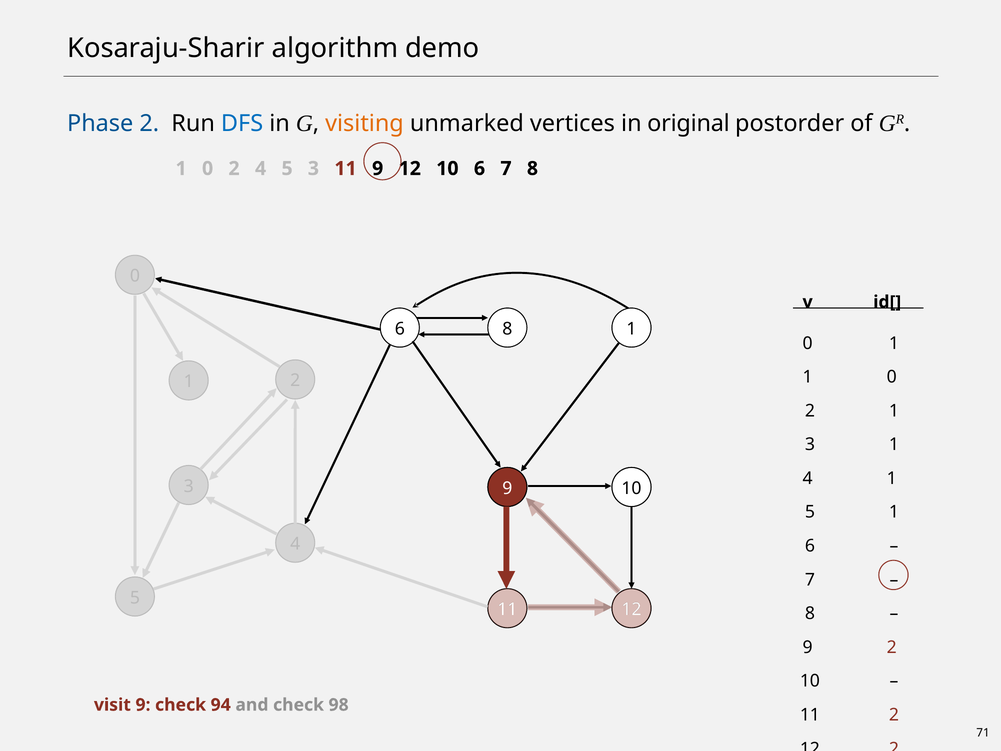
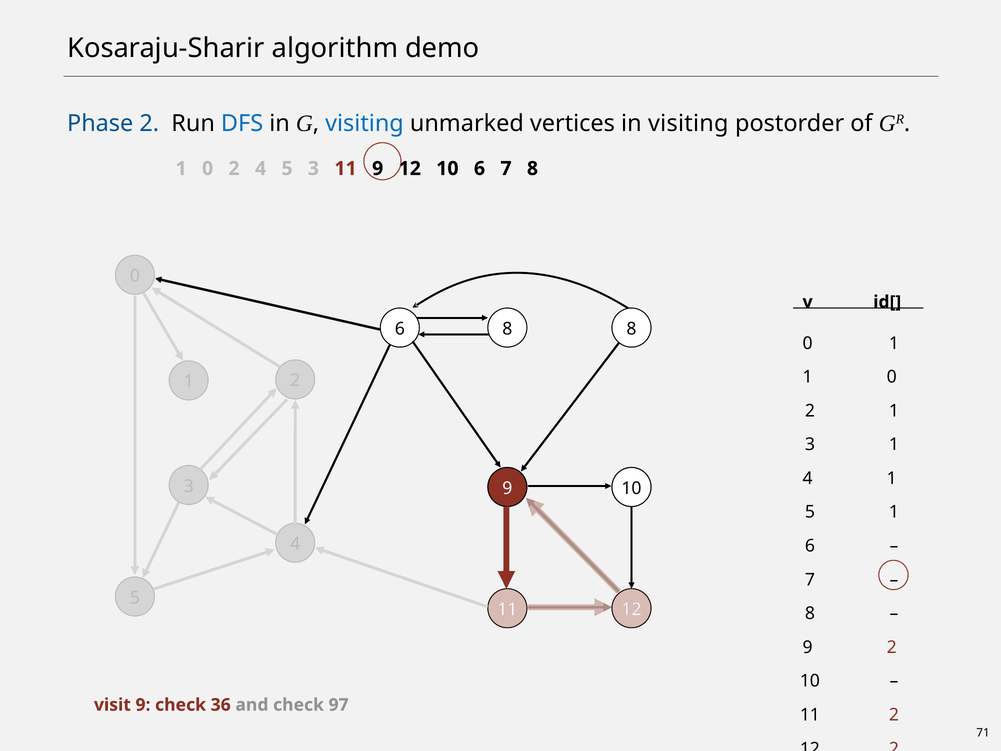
visiting colour: orange -> blue (364, 123)
in original: original -> visiting (688, 123)
8 1: 1 -> 8 (632, 329)
94: 94 -> 36 (221, 705)
98: 98 -> 97 (339, 705)
